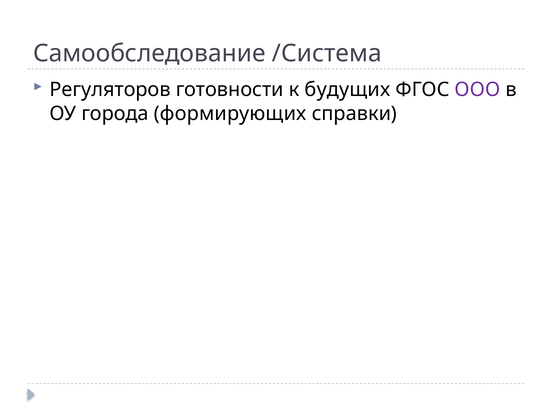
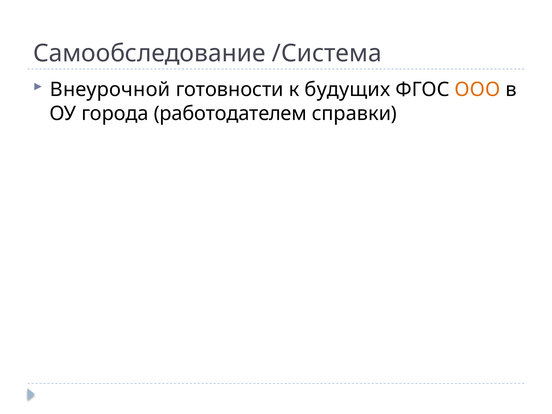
Регуляторов: Регуляторов -> Внеурочной (110, 90)
ООО colour: purple -> orange (477, 90)
формирующих: формирующих -> работодателем (230, 114)
